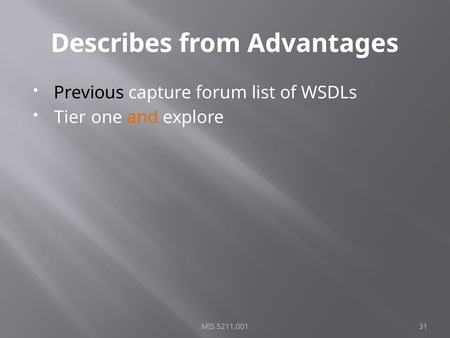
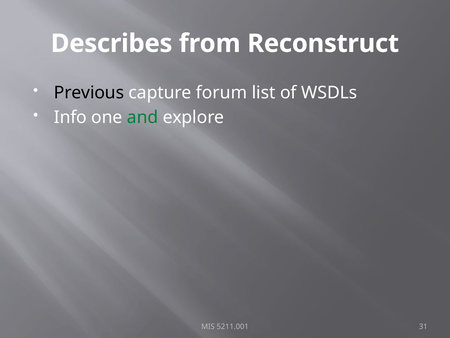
Advantages: Advantages -> Reconstruct (323, 43)
Tier: Tier -> Info (70, 117)
and colour: orange -> green (143, 117)
